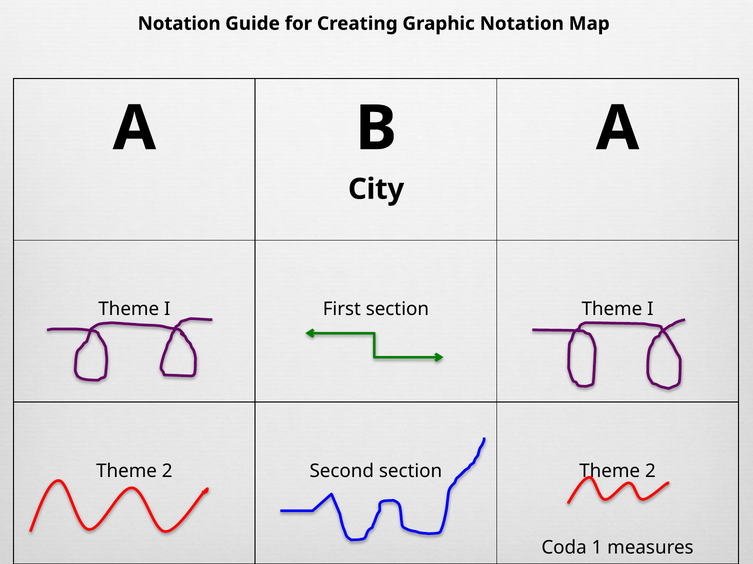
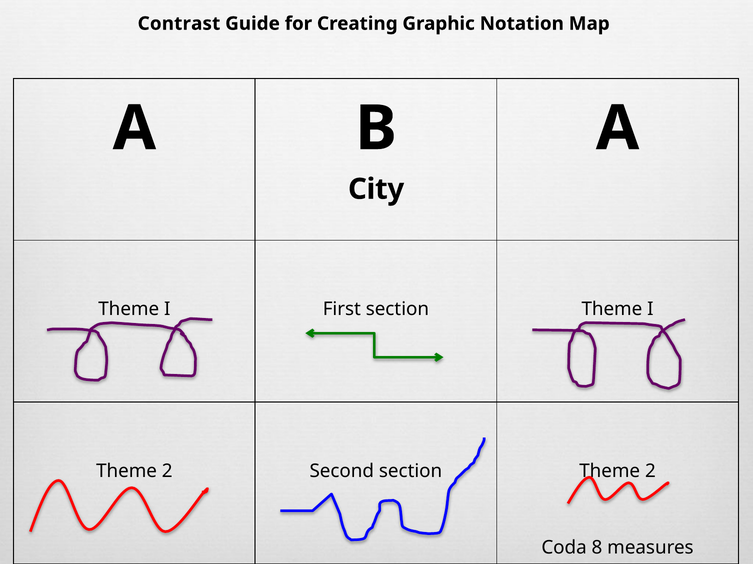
Notation: Notation -> Contrast (179, 24)
1: 1 -> 8 (597, 548)
